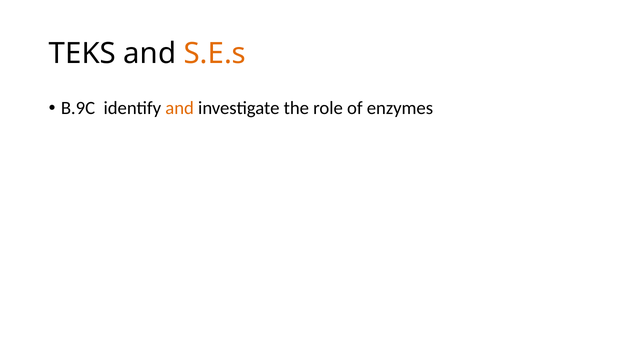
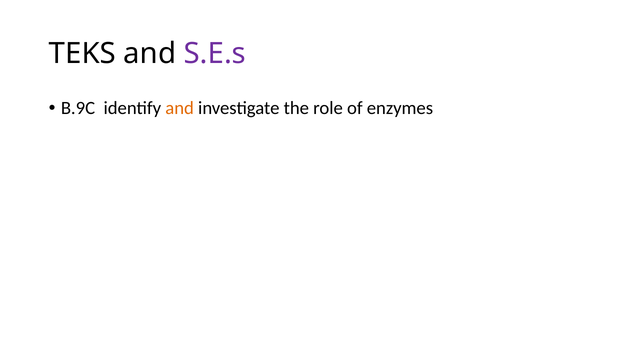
S.E.s colour: orange -> purple (215, 54)
